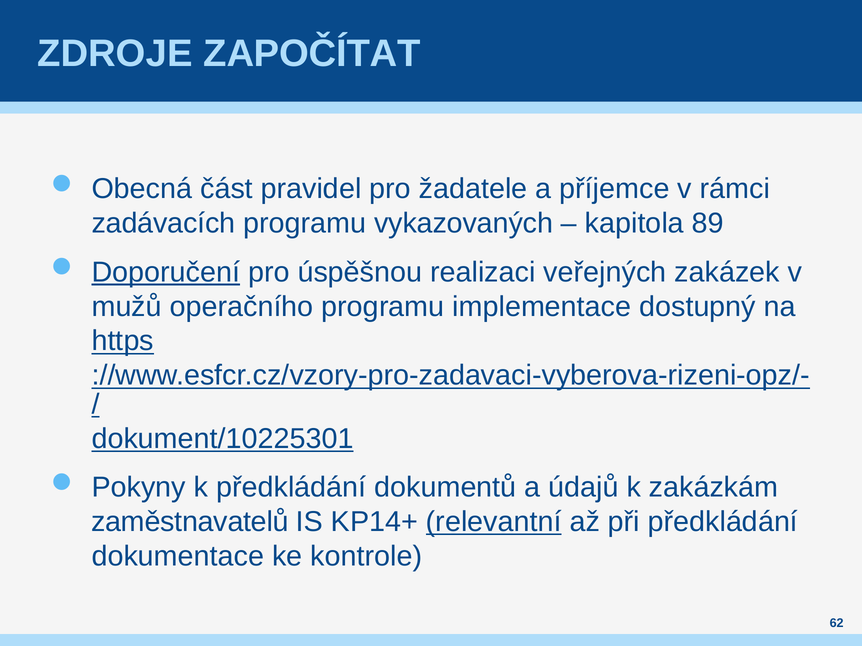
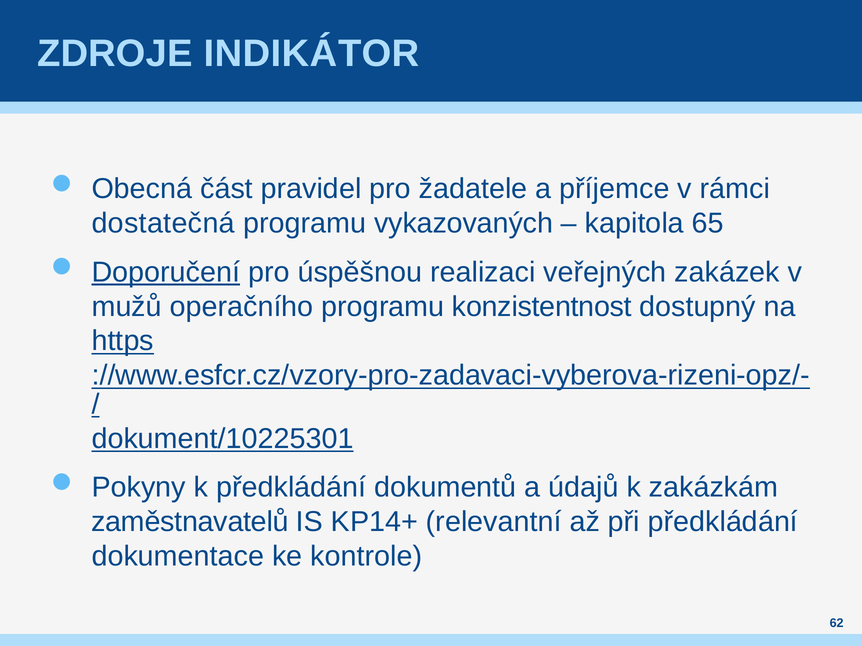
ZAPOČÍTAT: ZAPOČÍTAT -> INDIKÁTOR (312, 54)
zadávacích: zadávacích -> dostatečná (163, 223)
89: 89 -> 65 (708, 223)
implementace: implementace -> konzistentnost (542, 307)
relevantní underline: present -> none (494, 522)
